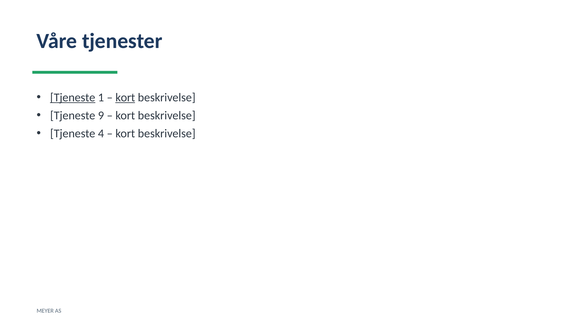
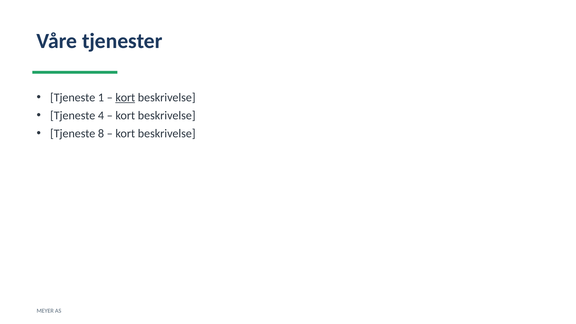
Tjeneste underline: present -> none (73, 98)
9: 9 -> 4 (101, 116)
4: 4 -> 8 (101, 134)
